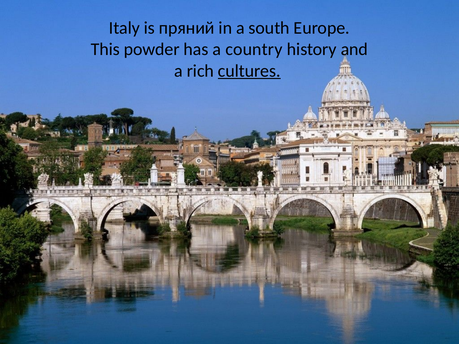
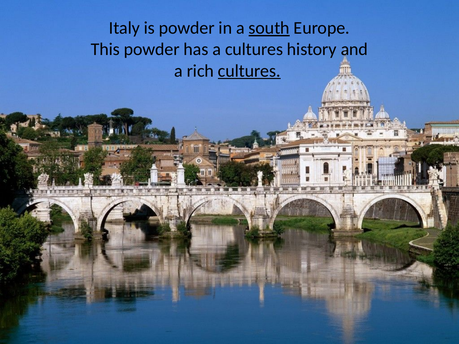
is пряний: пряний -> powder (187, 28)
south underline: none -> present (269, 28)
a country: country -> cultures (254, 49)
